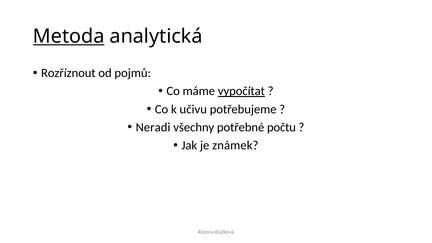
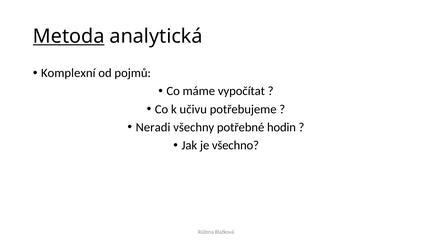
Rozříznout: Rozříznout -> Komplexní (68, 73)
vypočítat underline: present -> none (241, 91)
počtu: počtu -> hodin (281, 127)
známek: známek -> všechno (235, 145)
